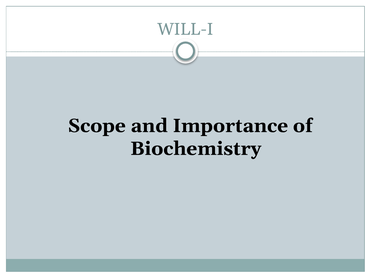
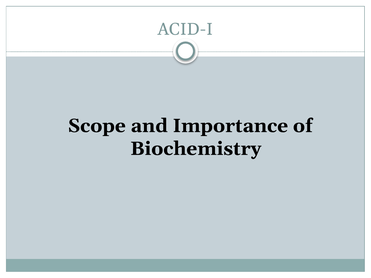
WILL-I: WILL-I -> ACID-I (185, 29)
